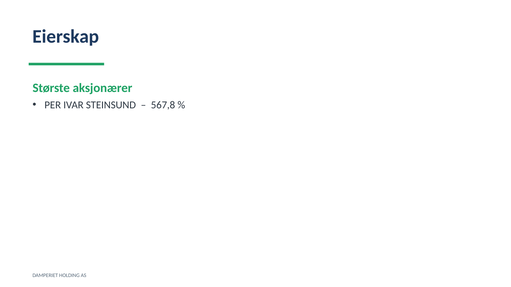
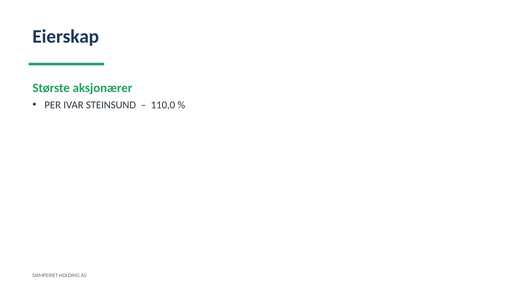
567,8: 567,8 -> 110,0 (163, 105)
